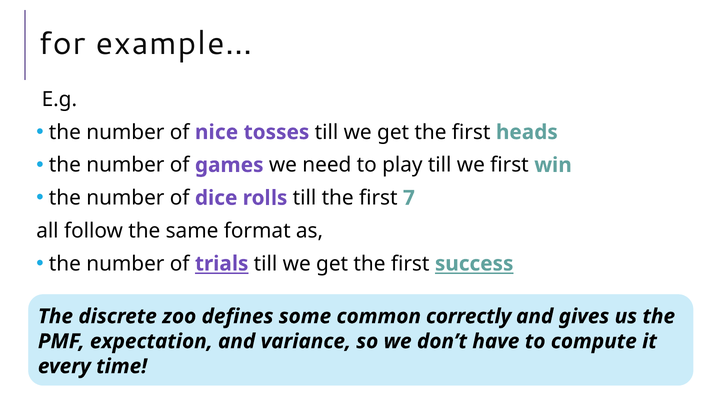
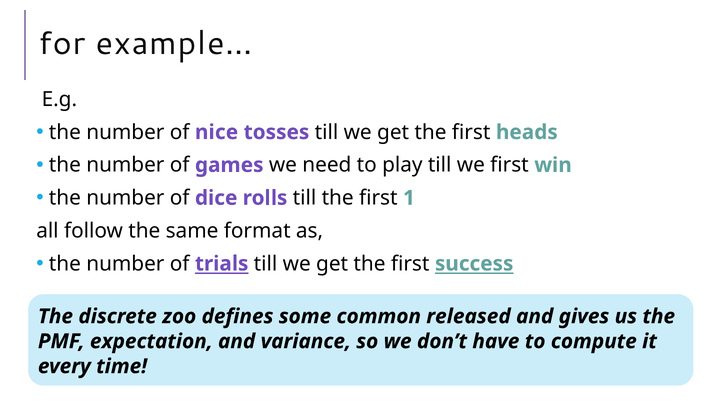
7: 7 -> 1 (409, 198)
correctly: correctly -> released (469, 316)
